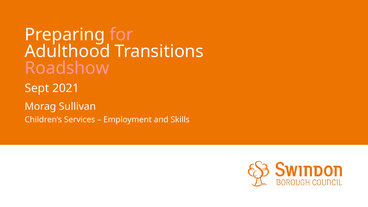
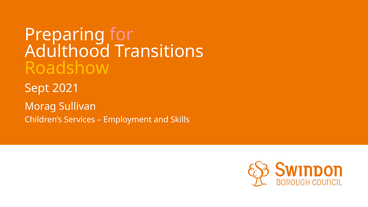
Roadshow colour: pink -> yellow (67, 68)
